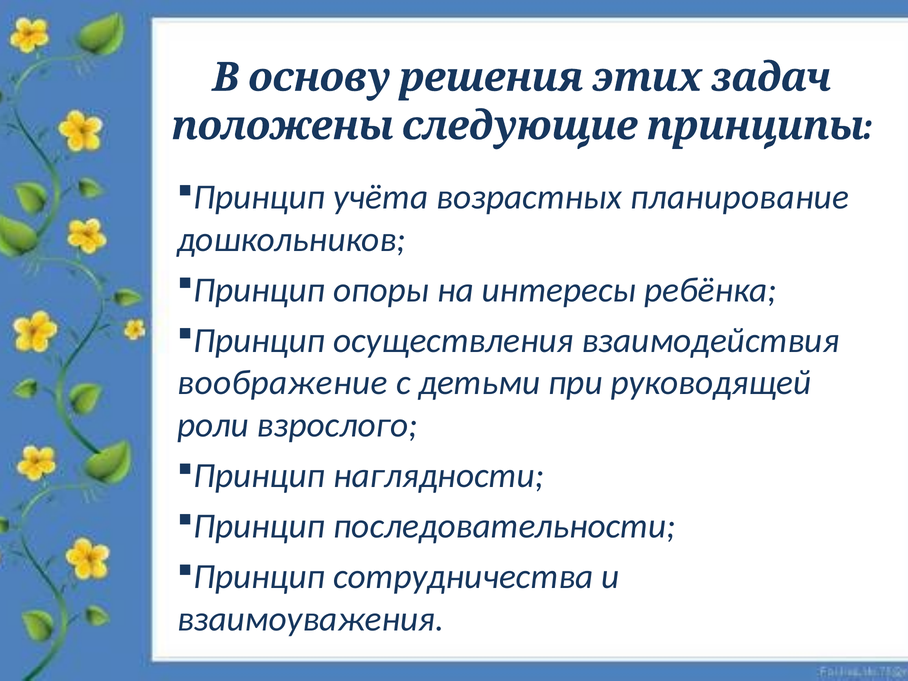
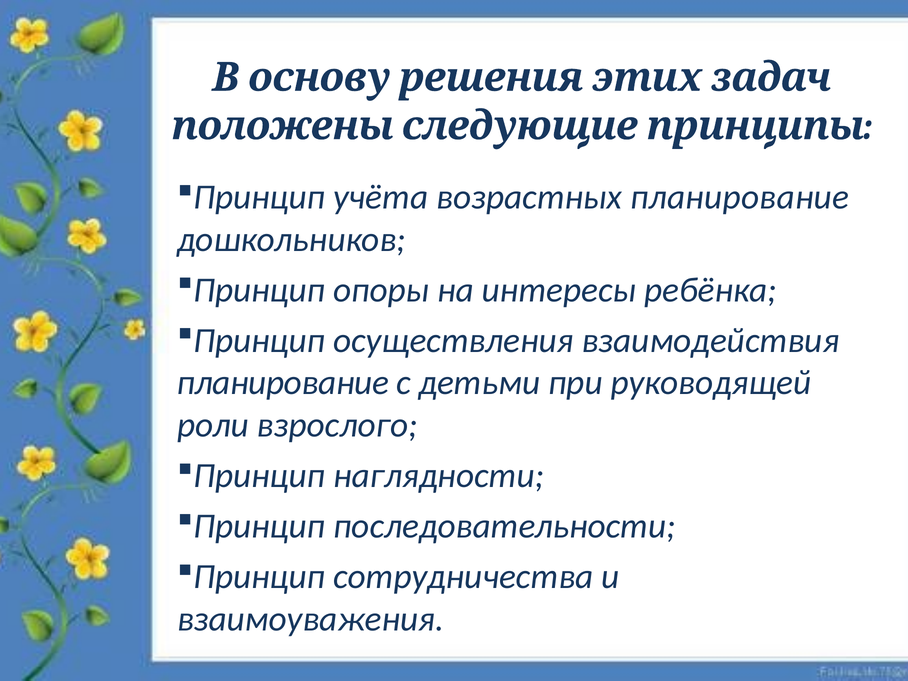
воображение: воображение -> планирование (283, 383)
